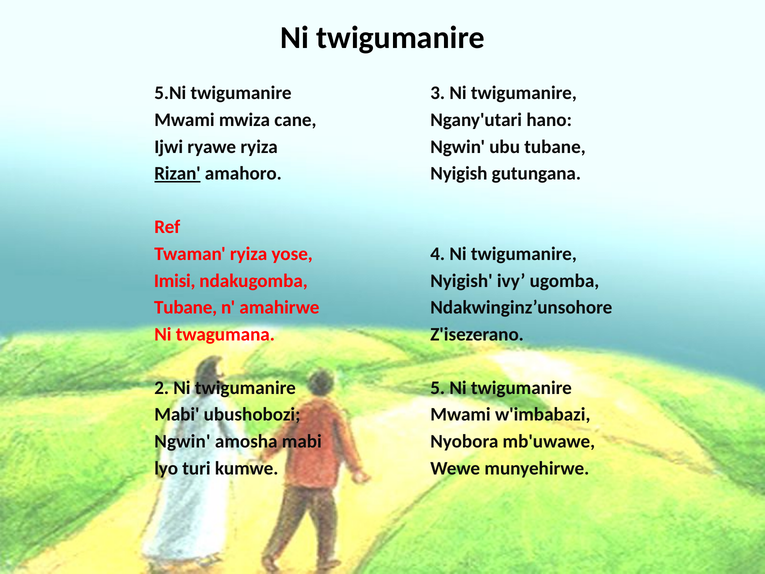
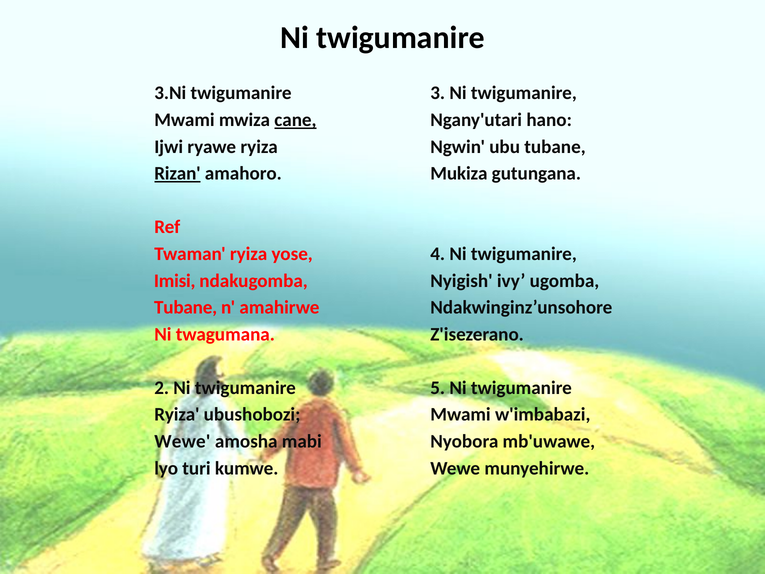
5.Ni: 5.Ni -> 3.Ni (170, 93)
cane underline: none -> present (295, 120)
Nyigish: Nyigish -> Mukiza (459, 173)
Mabi: Mabi -> Ryiza (177, 414)
Ngwin: Ngwin -> Wewe (182, 441)
